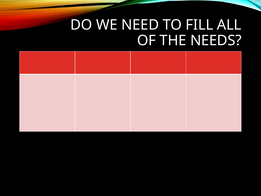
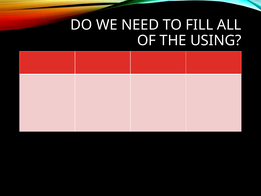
NEEDS: NEEDS -> USING (216, 40)
